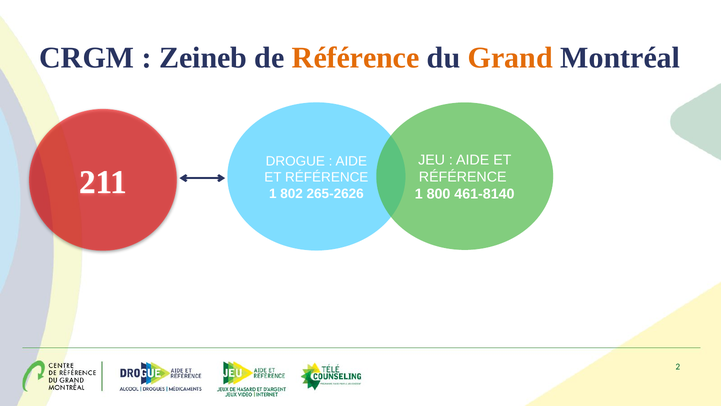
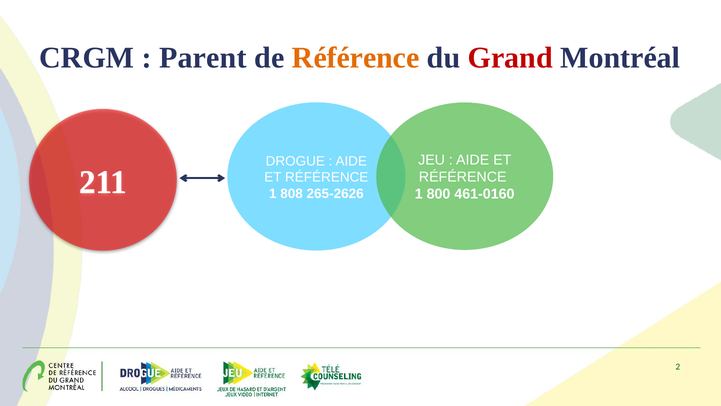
Zeineb: Zeineb -> Parent (203, 58)
Grand colour: orange -> red (510, 58)
802: 802 -> 808 (292, 193)
461-8140: 461-8140 -> 461-0160 (484, 194)
